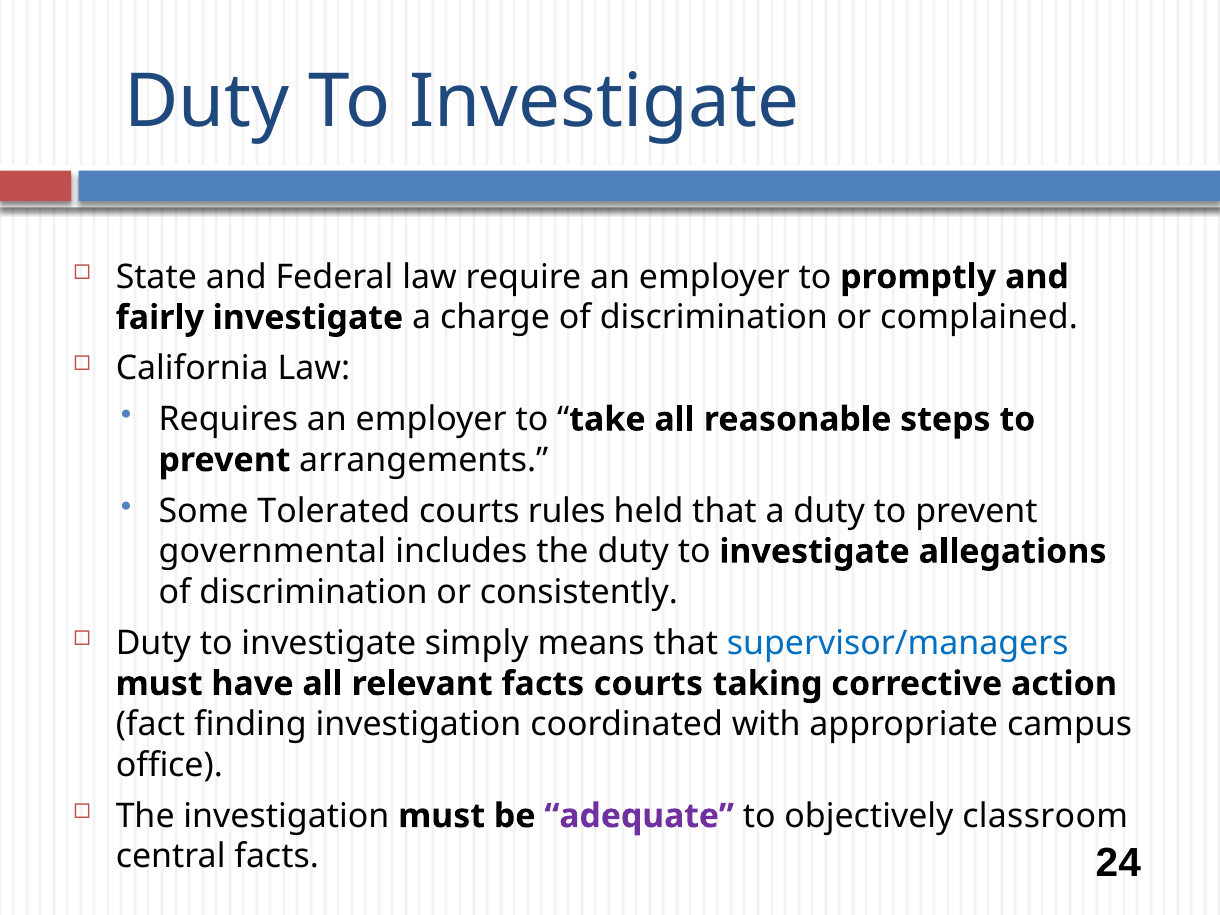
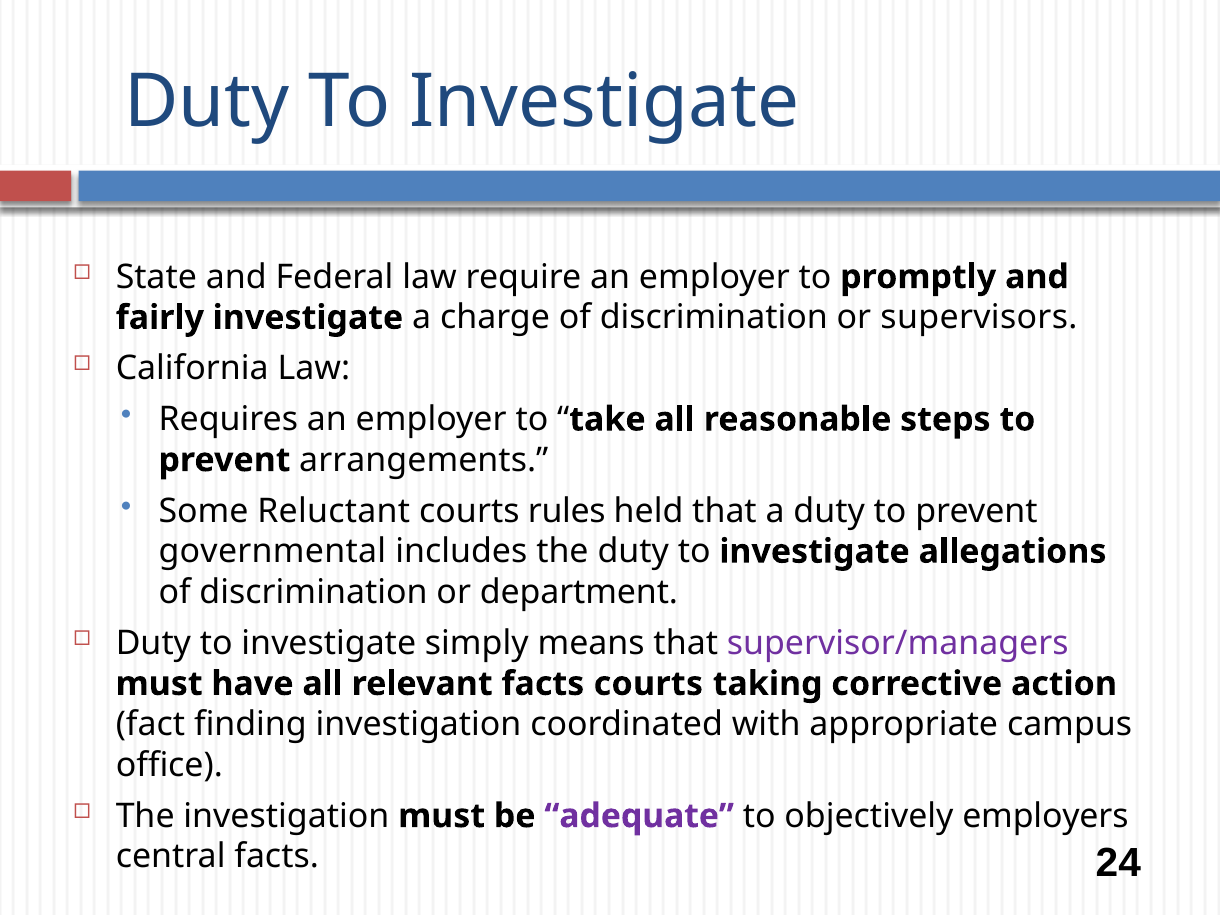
complained: complained -> supervisors (979, 318)
Tolerated: Tolerated -> Reluctant (334, 511)
consistently: consistently -> department (579, 592)
supervisor/managers colour: blue -> purple (898, 643)
classroom: classroom -> employers (1045, 816)
